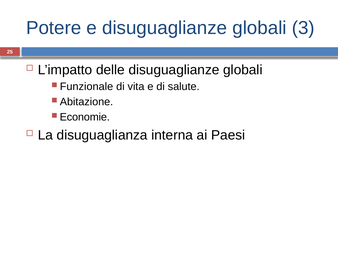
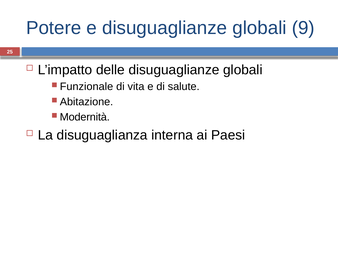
3: 3 -> 9 (303, 28)
Economie: Economie -> Modernità (85, 117)
